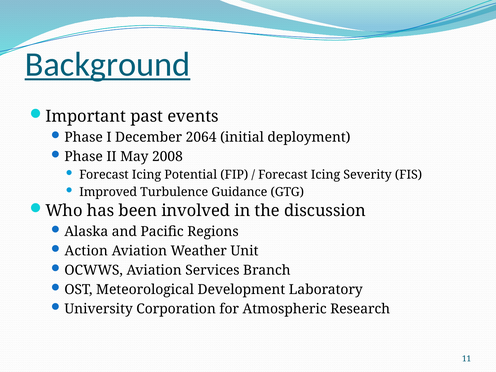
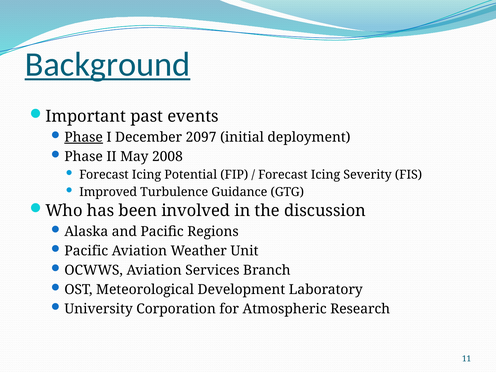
Phase underline: none -> present (84, 137)
2064: 2064 -> 2097 (201, 137)
Action: Action -> Pacific (86, 251)
